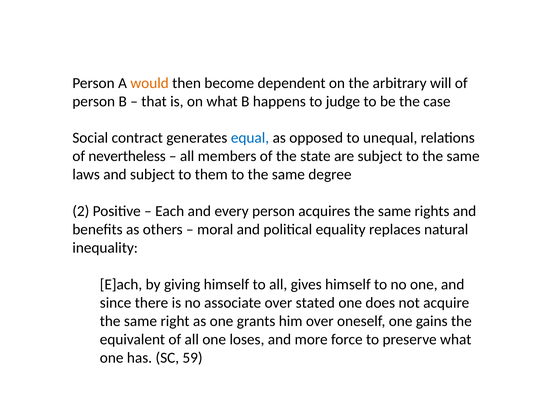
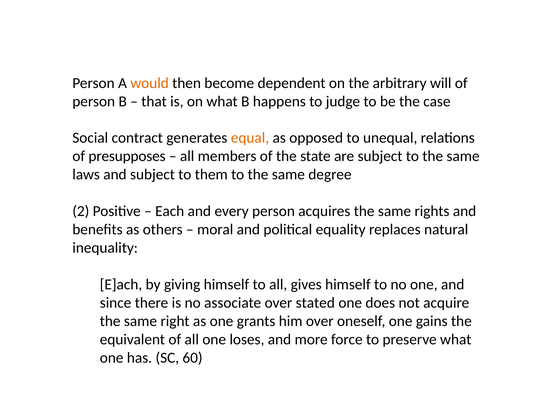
equal colour: blue -> orange (250, 138)
nevertheless: nevertheless -> presupposes (127, 156)
59: 59 -> 60 (193, 358)
